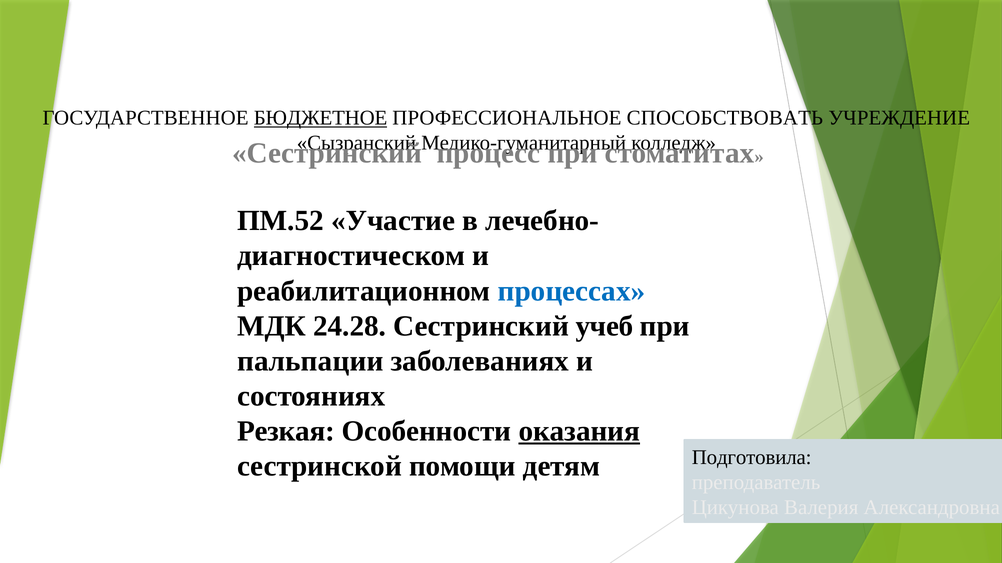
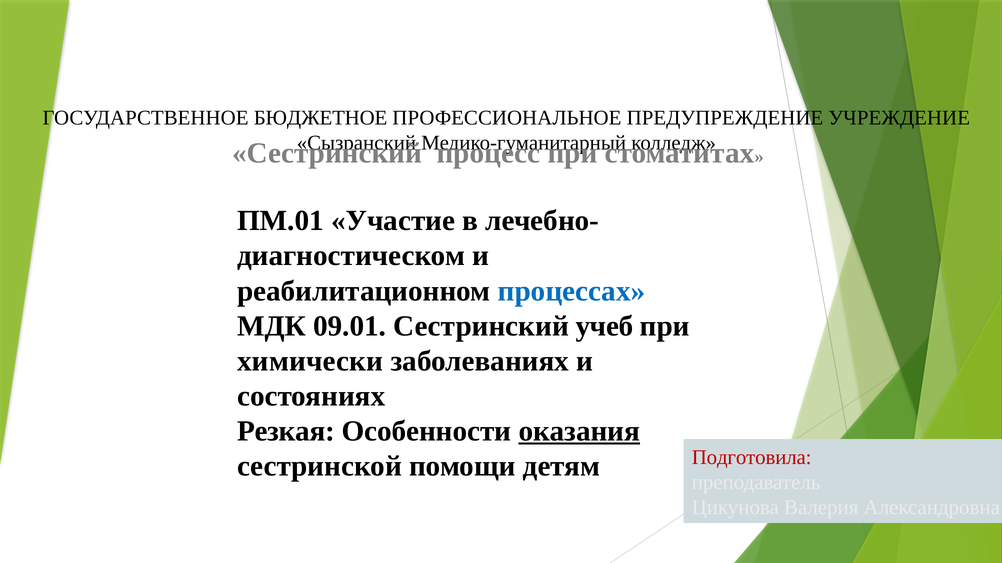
БЮДЖЕТНОЕ underline: present -> none (321, 118)
СПОСОБСТВОВАТЬ: СПОСОБСТВОВАТЬ -> ПРЕДУПРЕЖДЕНИЕ (725, 118)
ПМ.52: ПМ.52 -> ПМ.01 (280, 221)
24.28: 24.28 -> 09.01 (350, 326)
пальпации: пальпации -> химически (310, 361)
Подготовила colour: black -> red (752, 458)
